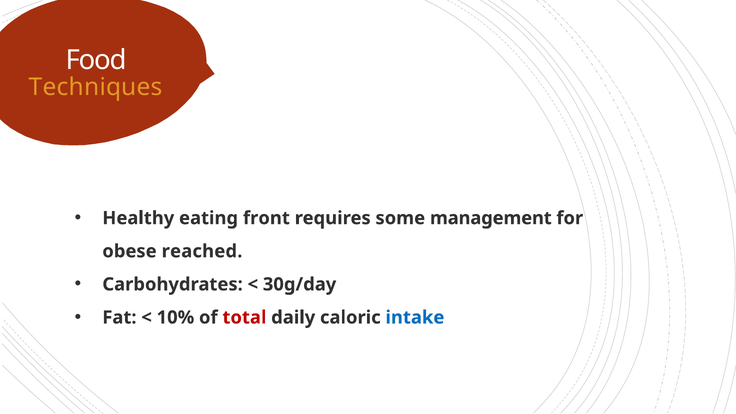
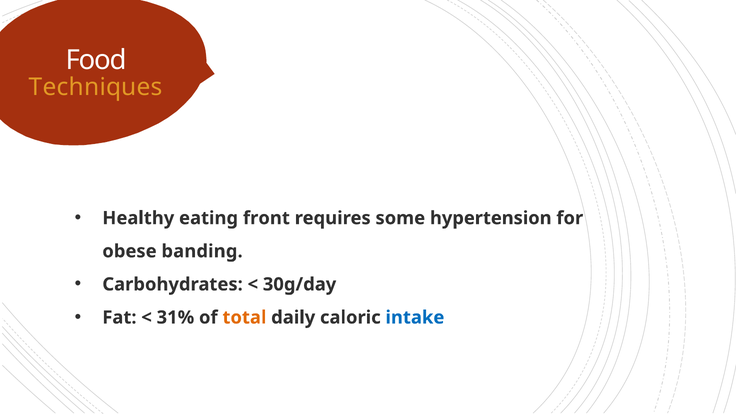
management: management -> hypertension (491, 218)
reached: reached -> banding (202, 251)
10%: 10% -> 31% (175, 317)
total colour: red -> orange (244, 317)
